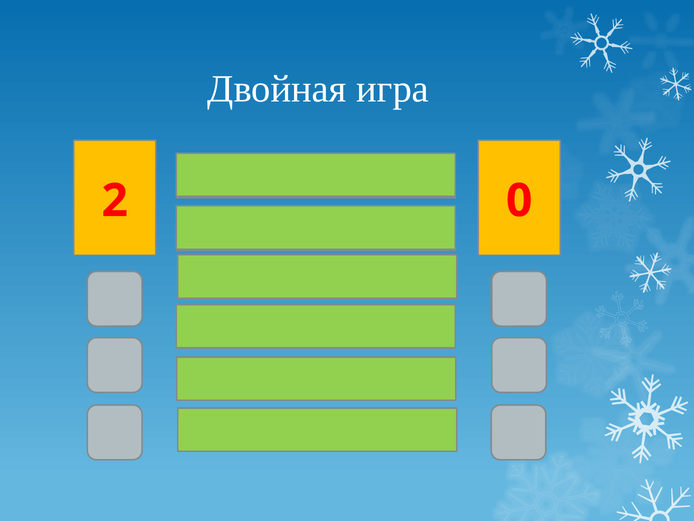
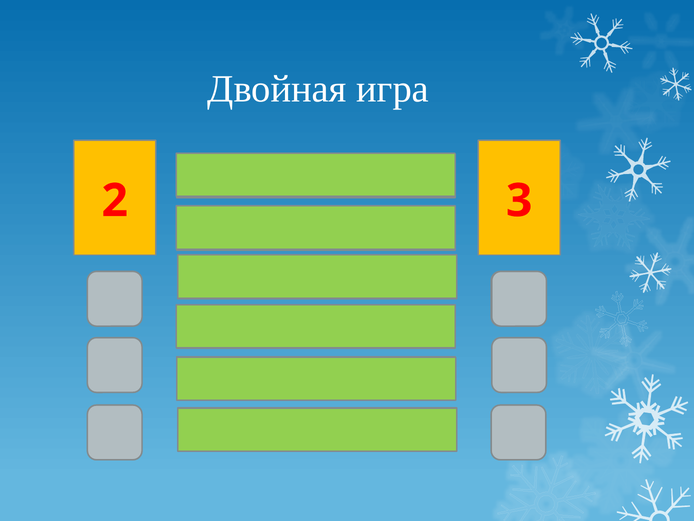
0: 0 -> 3 (519, 201)
